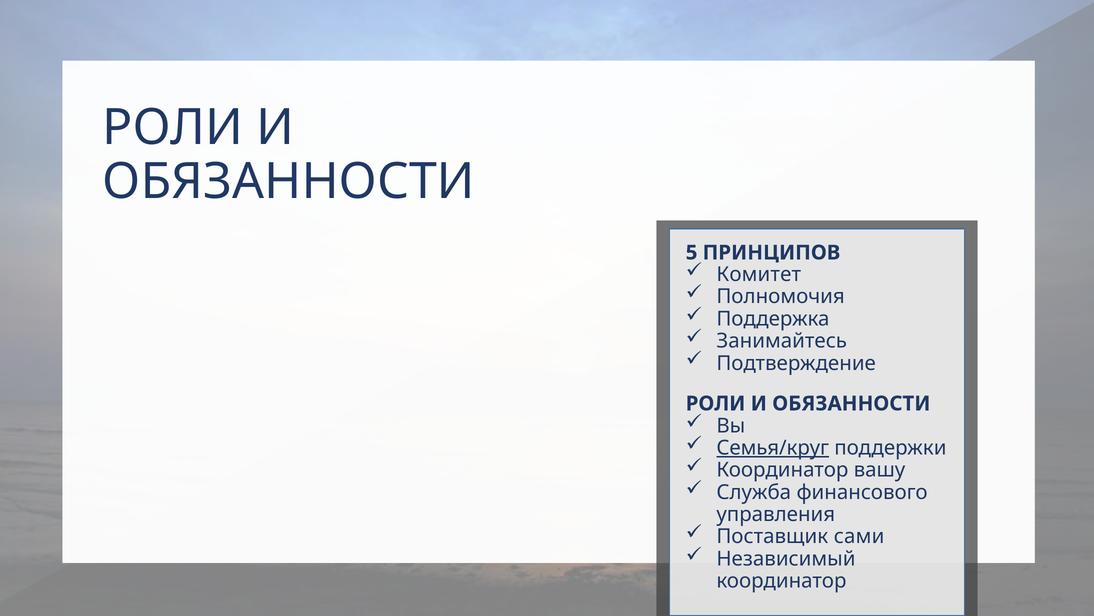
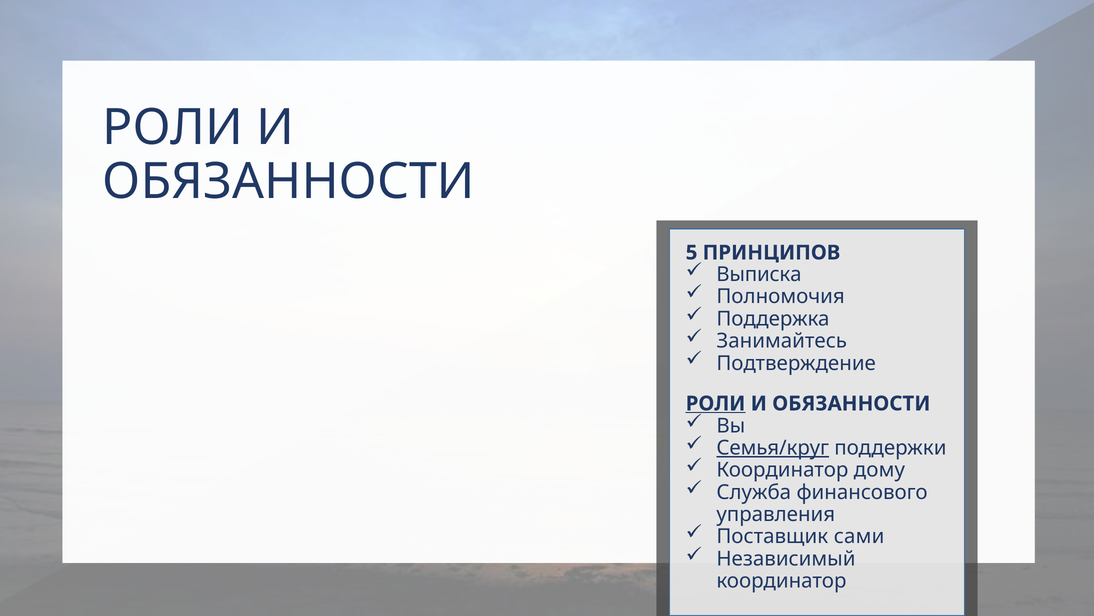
Комитет: Комитет -> Выписка (759, 274)
РОЛИ underline: none -> present (716, 403)
вашу: вашу -> дому (879, 470)
